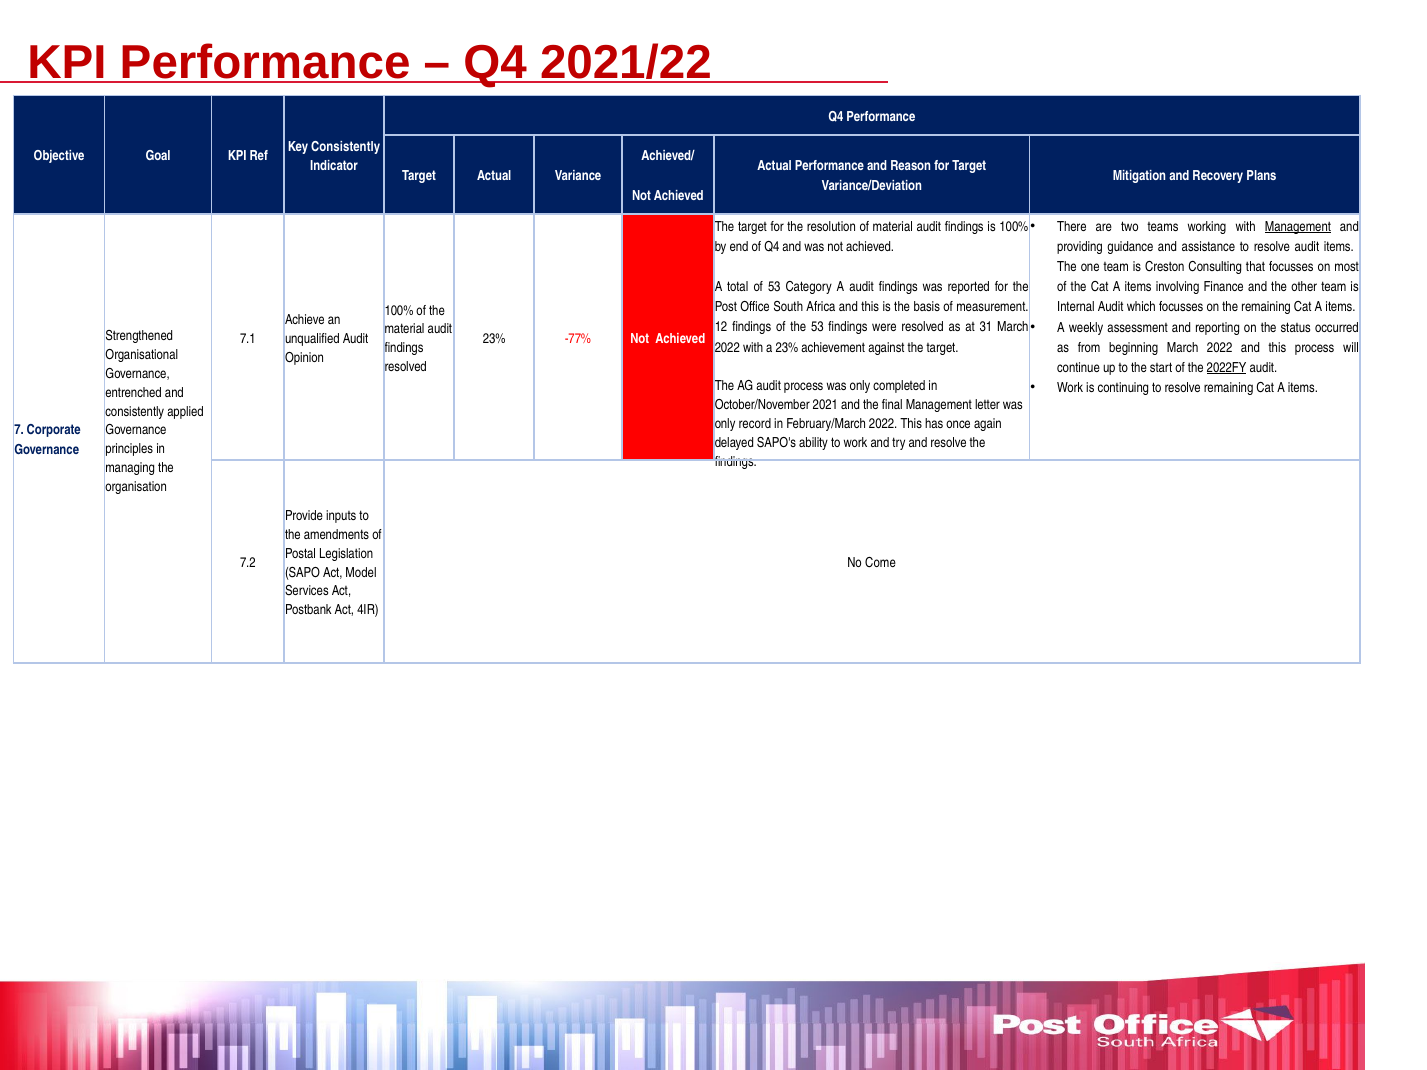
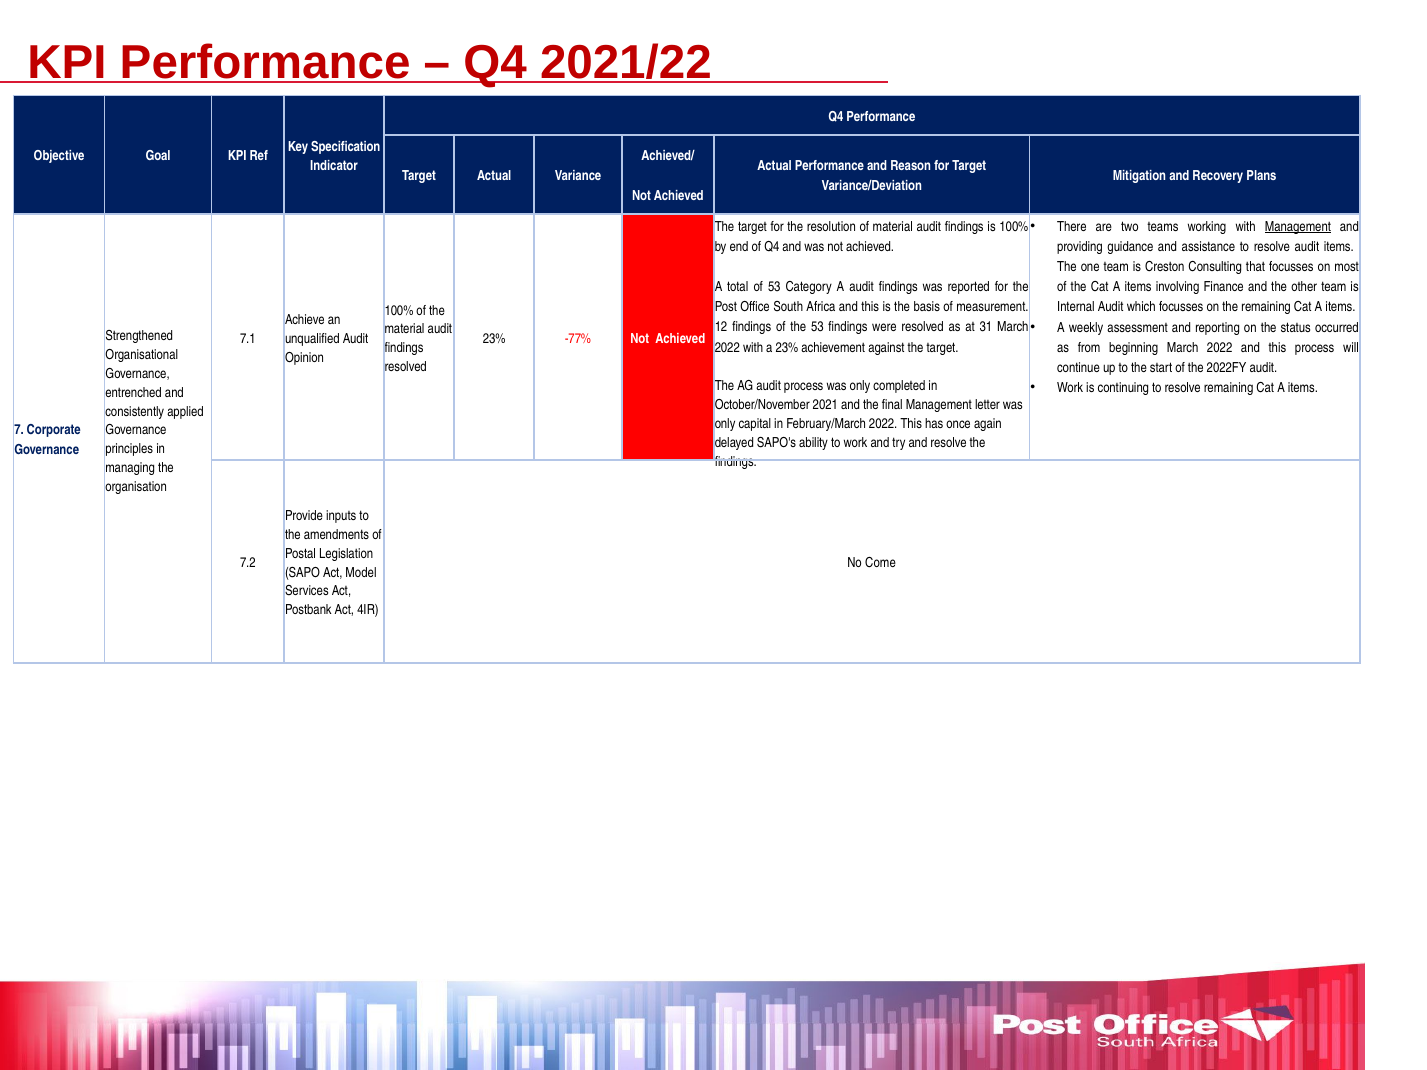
Key Consistently: Consistently -> Specification (346, 147)
2022FY underline: present -> none (1227, 368)
record: record -> capital (755, 424)
